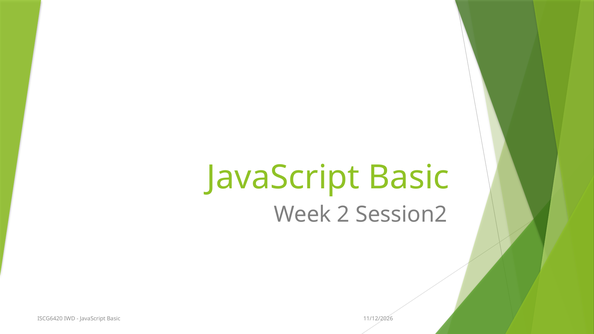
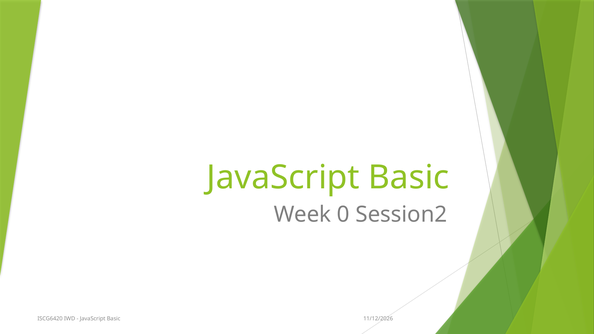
2: 2 -> 0 (343, 215)
